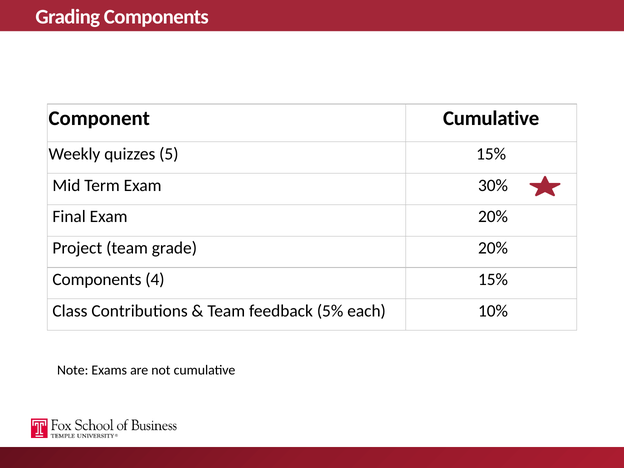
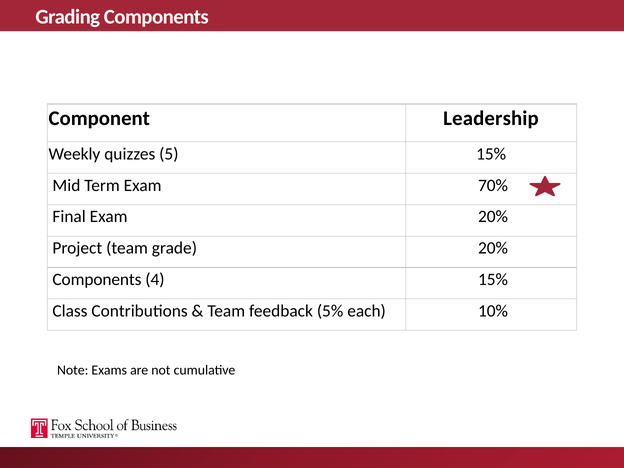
Component Cumulative: Cumulative -> Leadership (491, 118)
30%: 30% -> 70% (493, 185)
